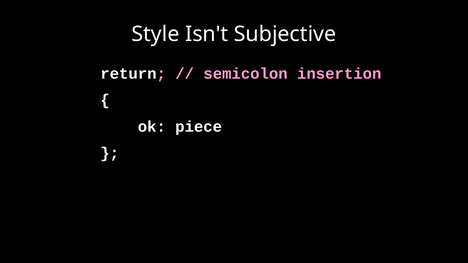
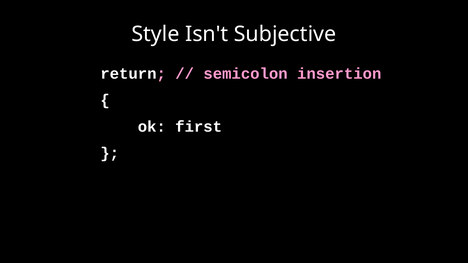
piece: piece -> first (199, 127)
